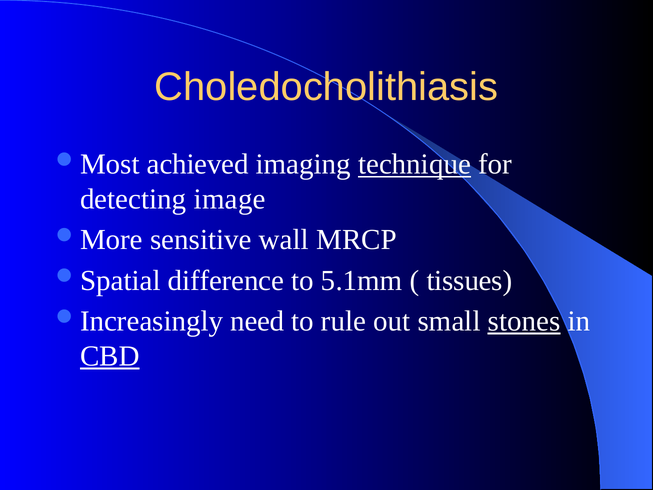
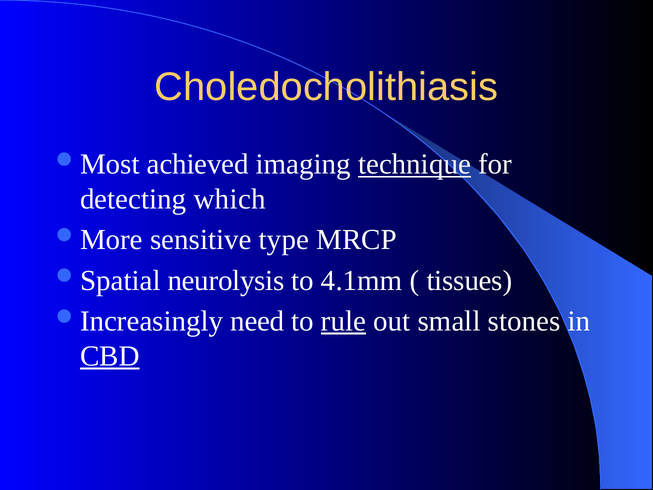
image: image -> which (230, 199)
wall: wall -> type (284, 240)
difference: difference -> neurolysis (226, 280)
5.1mm: 5.1mm -> 4.1mm (362, 280)
rule underline: none -> present (343, 321)
stones underline: present -> none (524, 321)
